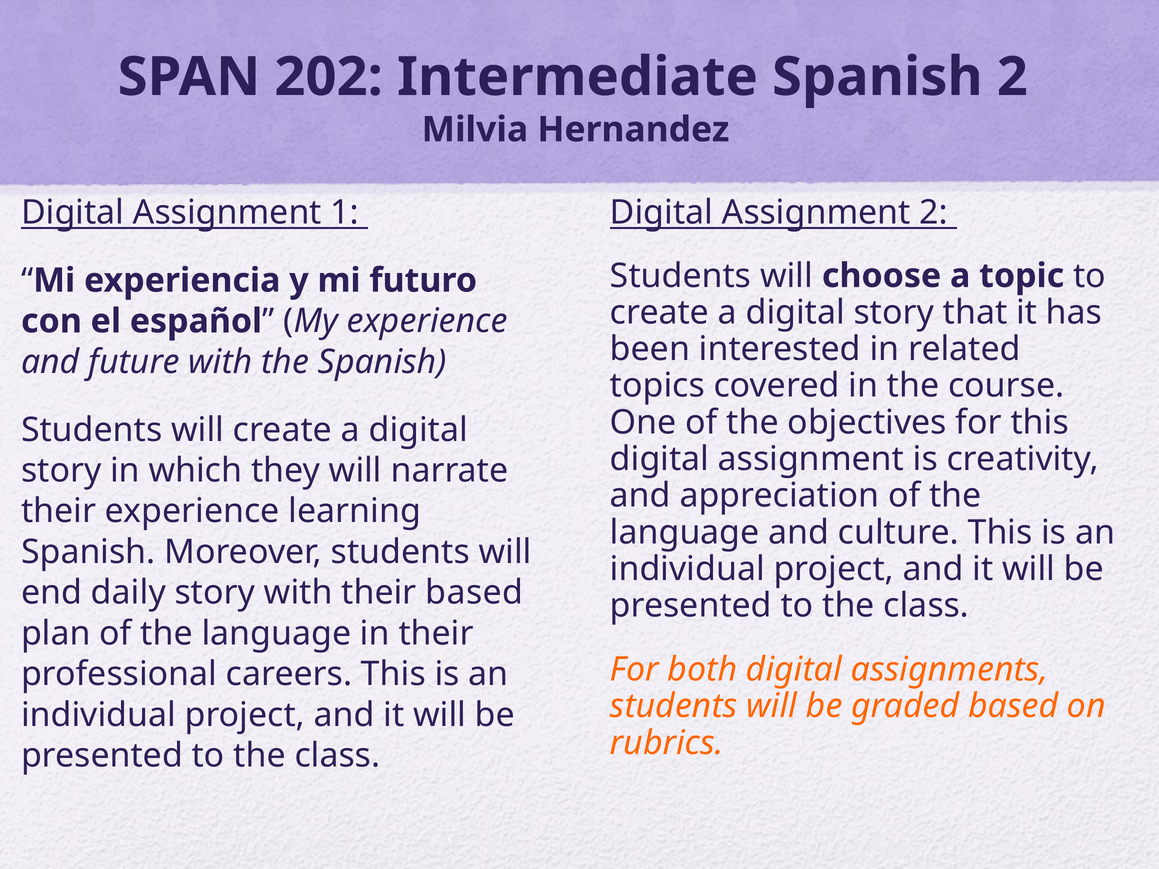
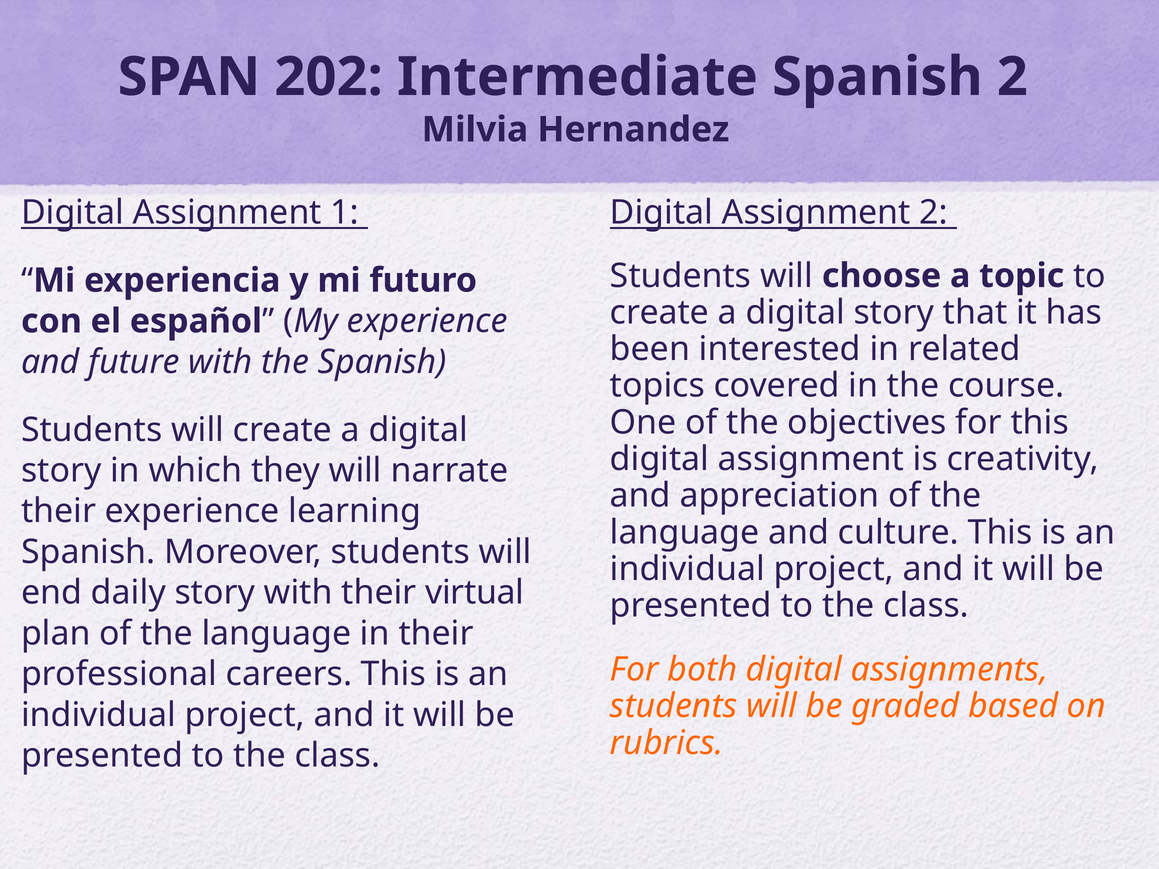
their based: based -> virtual (475, 593)
